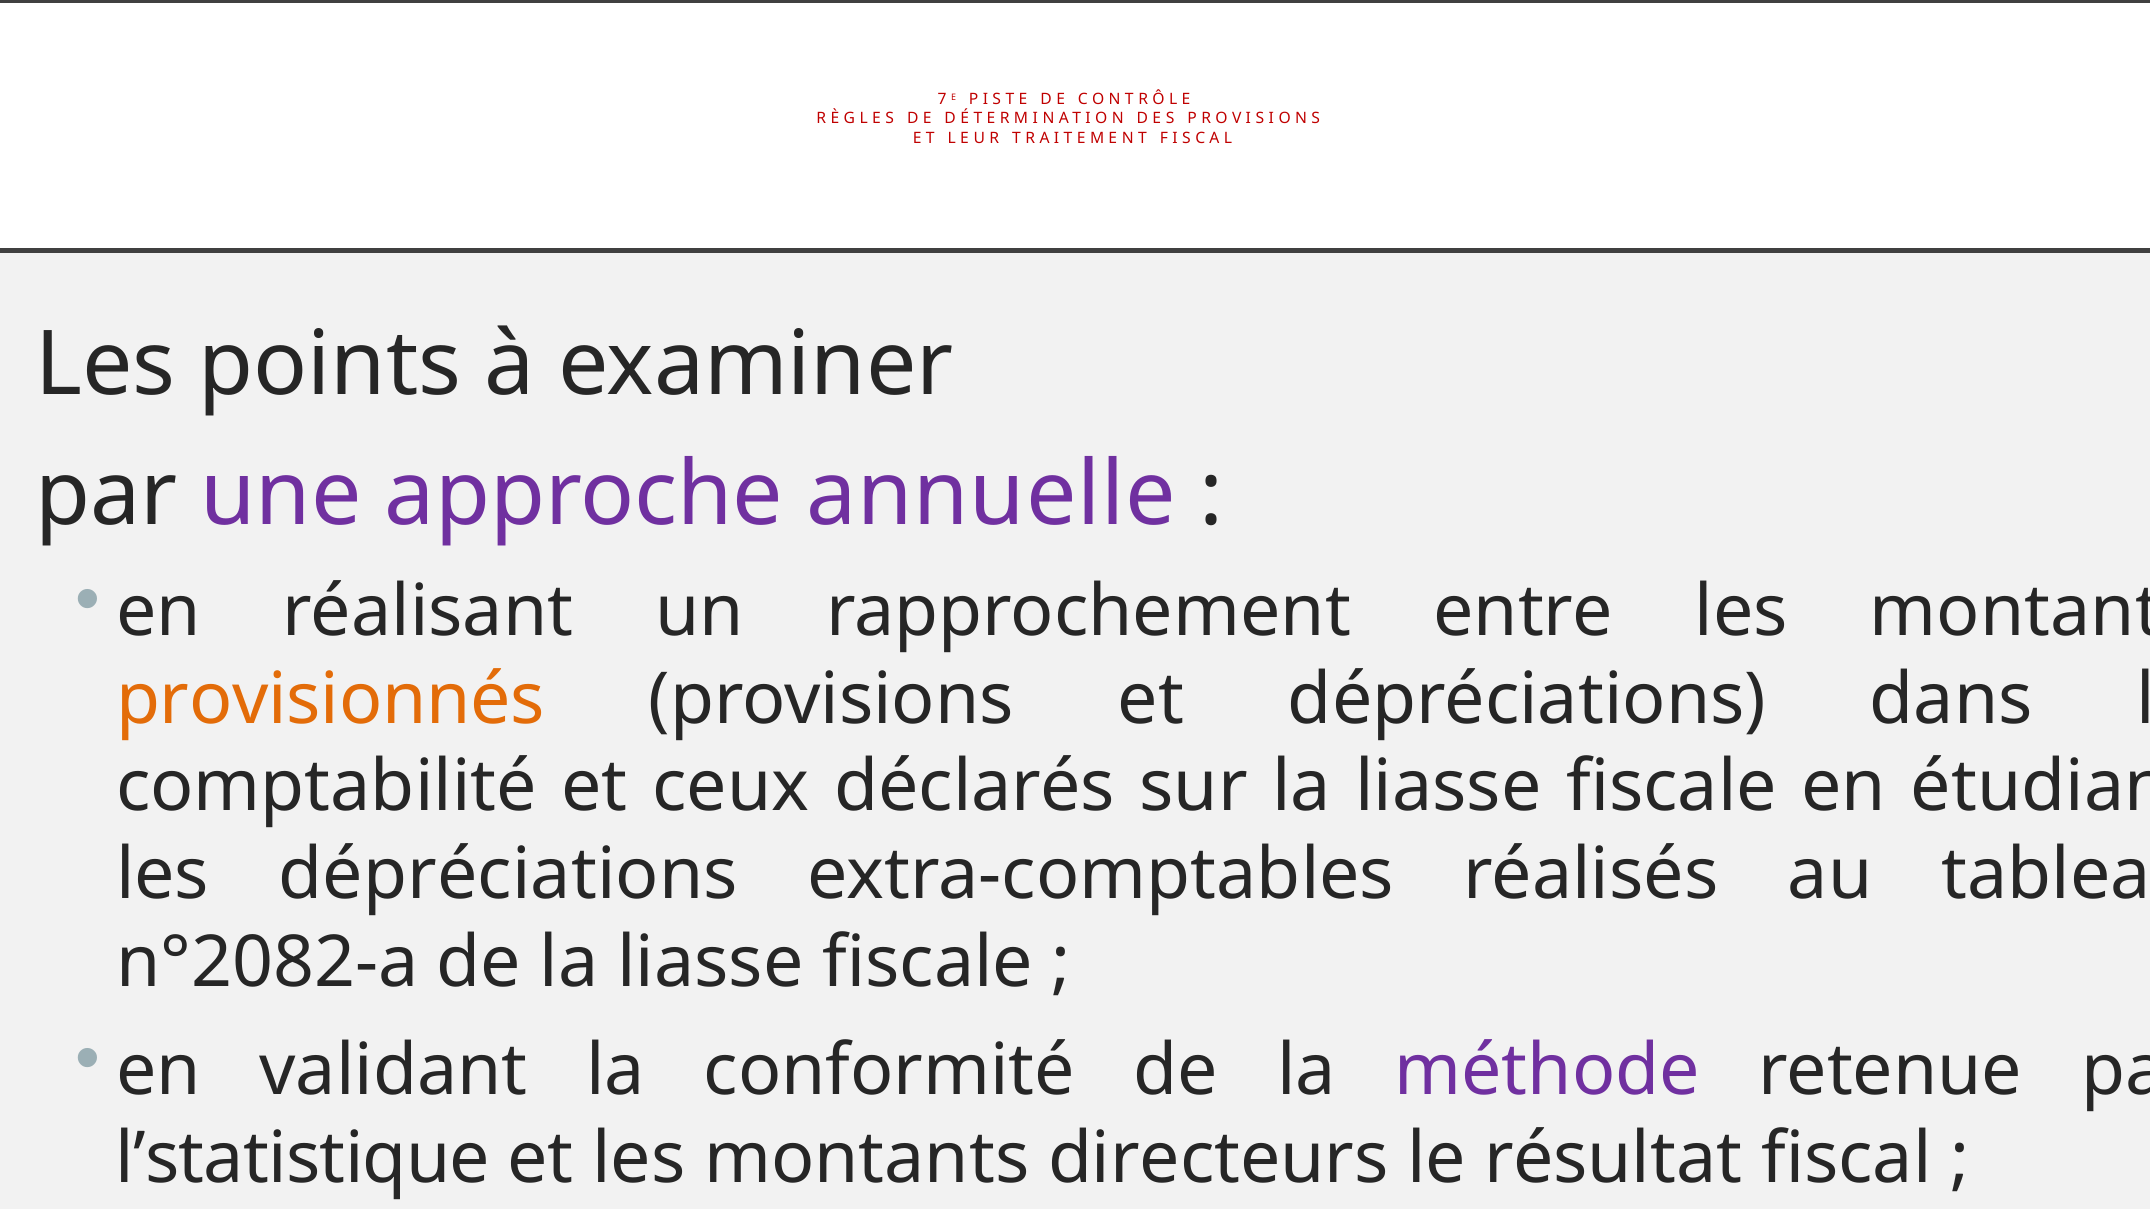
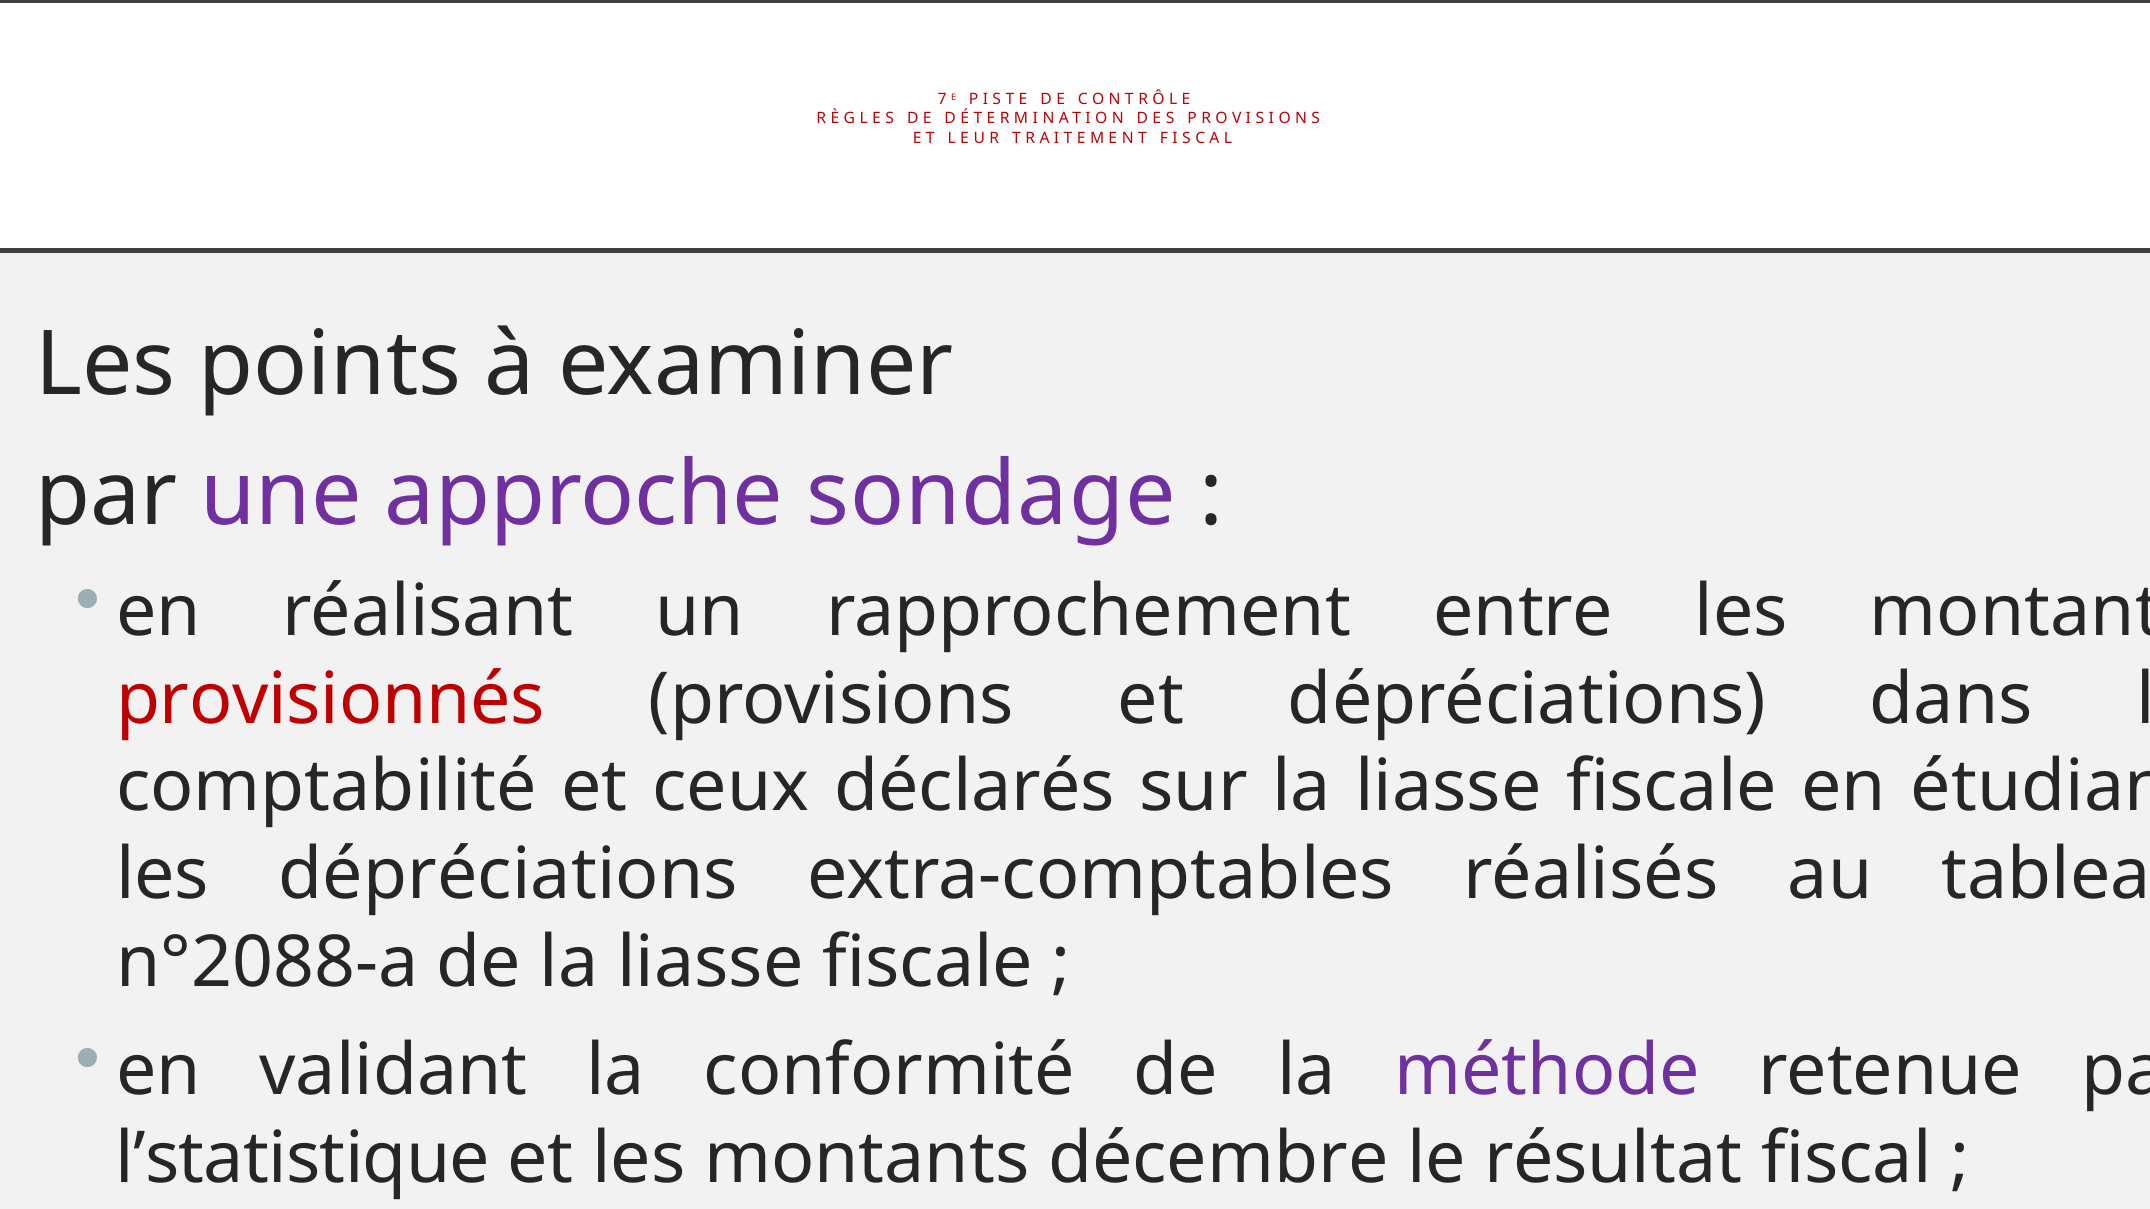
annuelle: annuelle -> sondage (991, 495)
provisionnés colour: orange -> red (330, 700)
n°2082-a: n°2082-a -> n°2088-a (267, 963)
directeurs: directeurs -> décembre (1218, 1159)
